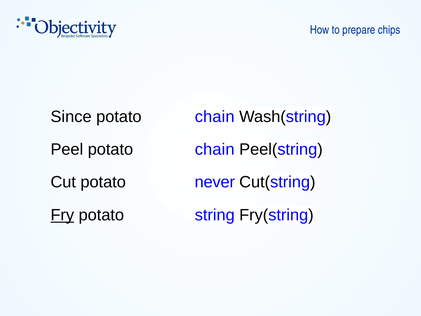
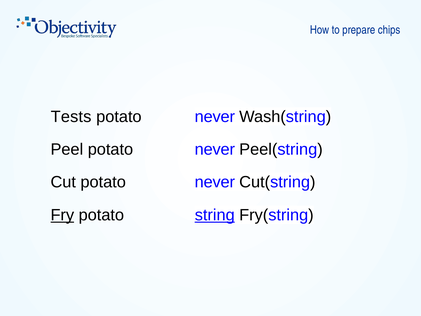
Since: Since -> Tests (71, 117)
chain: chain -> never (215, 117)
chain: chain -> never (215, 149)
string underline: none -> present (215, 215)
